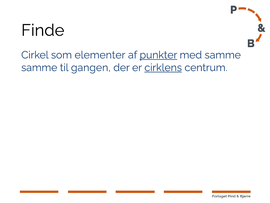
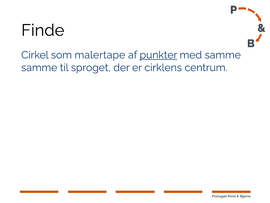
elementer: elementer -> malertape (100, 55)
gangen: gangen -> sproget (91, 67)
cirklens underline: present -> none (163, 67)
